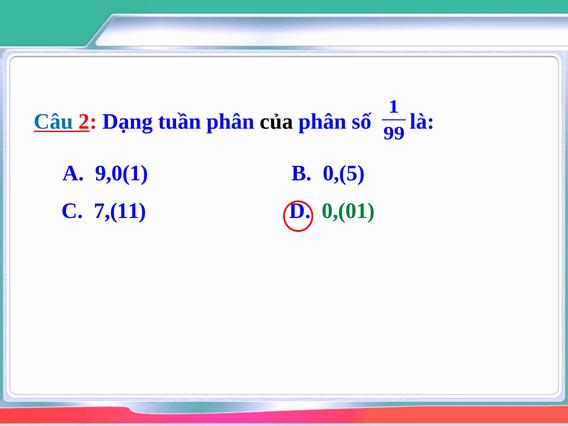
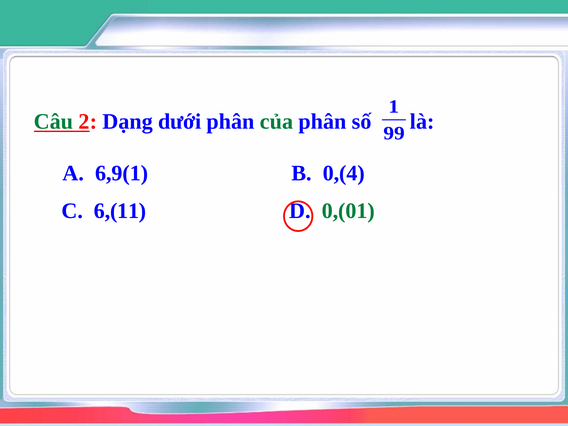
Câu colour: blue -> green (54, 122)
tuần: tuần -> dưới (180, 122)
của colour: black -> green (276, 122)
9,0(1: 9,0(1 -> 6,9(1 (122, 173)
0,(5: 0,(5 -> 0,(4 (344, 173)
7,(11: 7,(11 -> 6,(11 (120, 211)
